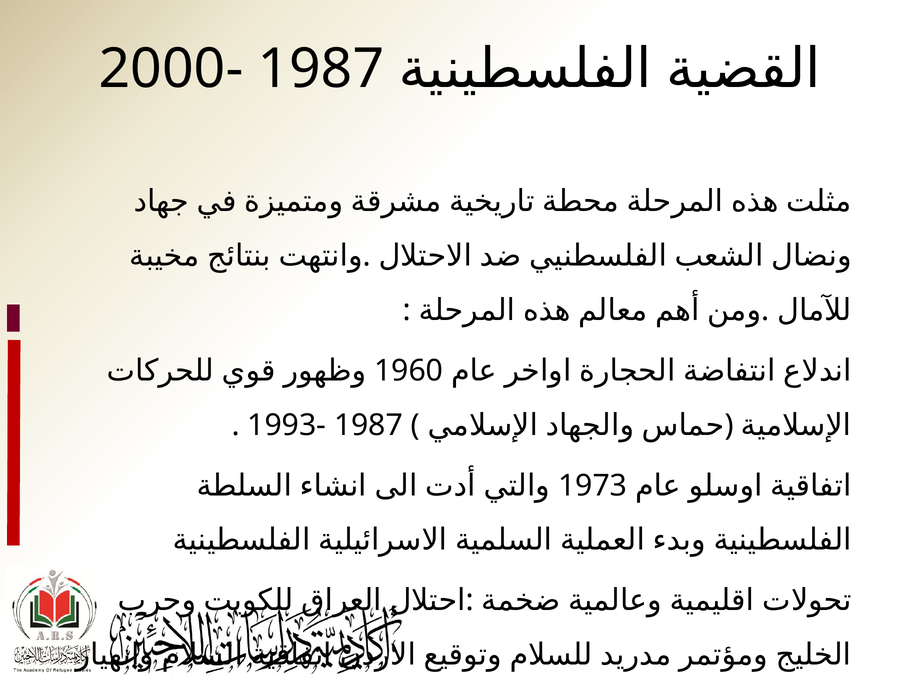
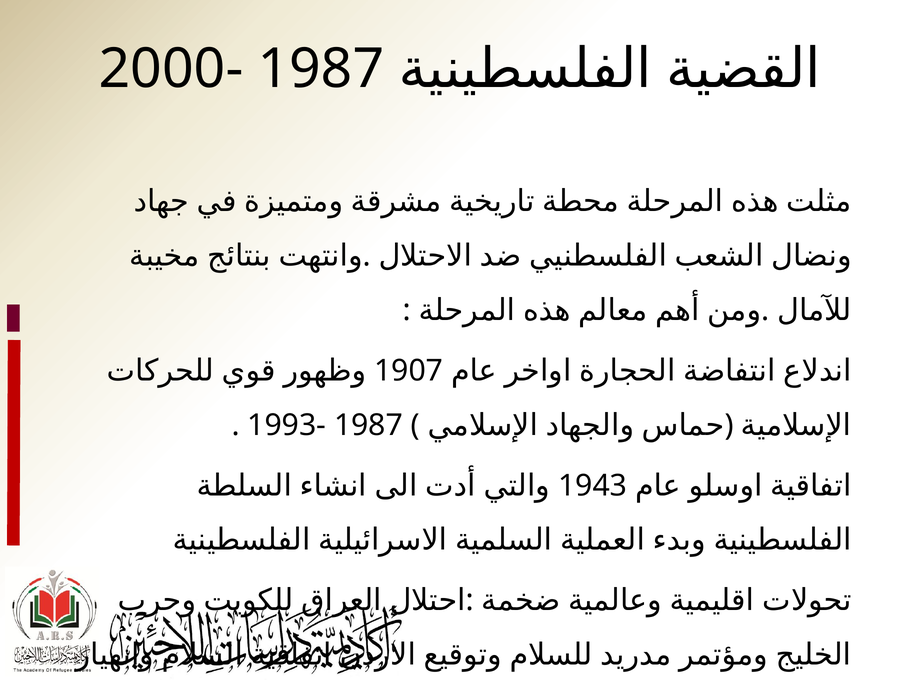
1960: 1960 -> 1907 (409, 370)
1973: 1973 -> 1943 (593, 485)
